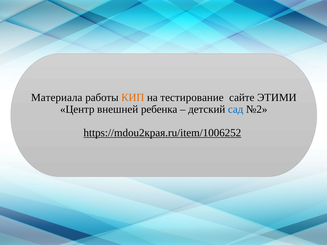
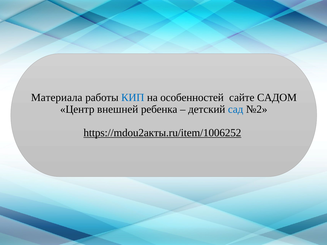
КИП colour: orange -> blue (133, 98)
тестирование: тестирование -> особенностей (192, 98)
ЭТИМИ: ЭТИМИ -> САДОМ (277, 98)
https://mdou2края.ru/item/1006252: https://mdou2края.ru/item/1006252 -> https://mdou2акты.ru/item/1006252 (162, 133)
